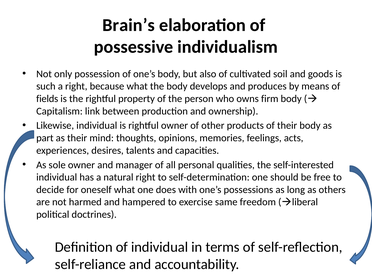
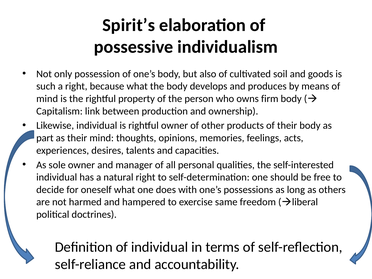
Brain’s: Brain’s -> Spirit’s (129, 25)
fields: fields -> mind (47, 99)
